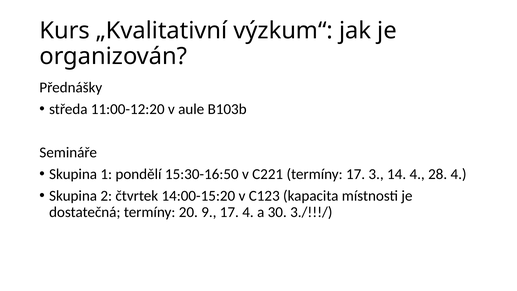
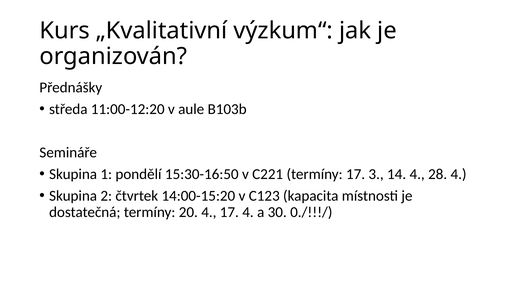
20 9: 9 -> 4 (209, 212)
3./!!!/: 3./!!!/ -> 0./!!!/ (311, 212)
